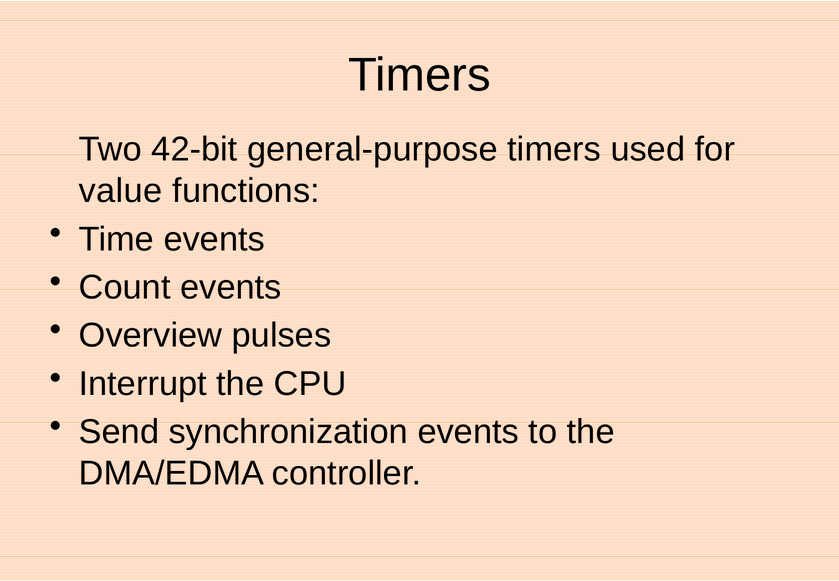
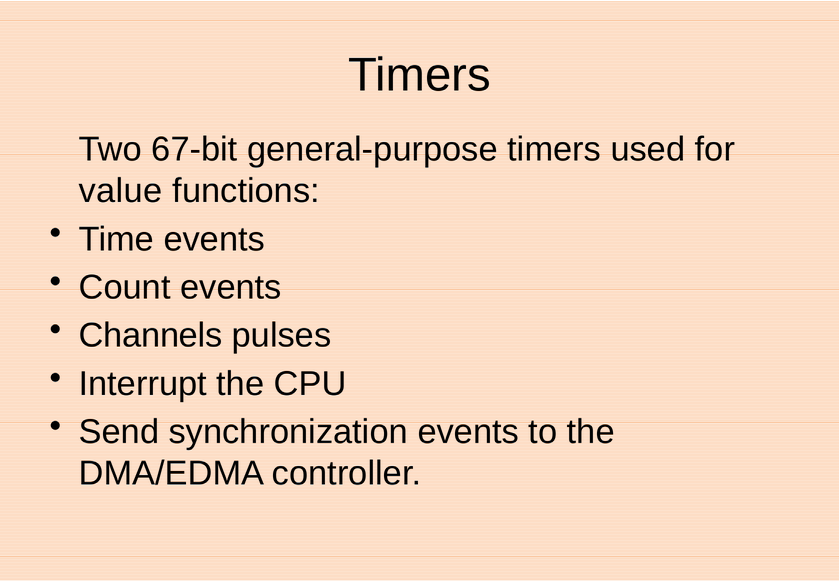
42-bit: 42-bit -> 67-bit (194, 150)
Overview: Overview -> Channels (151, 335)
